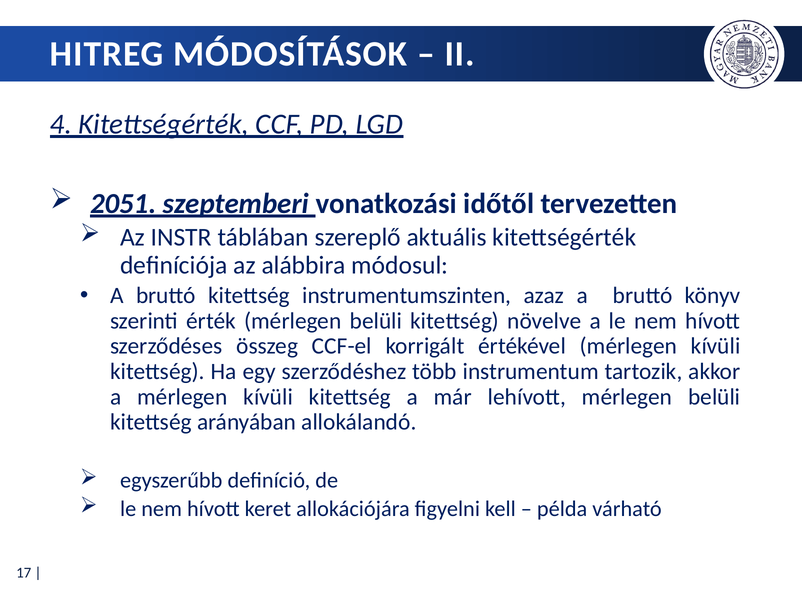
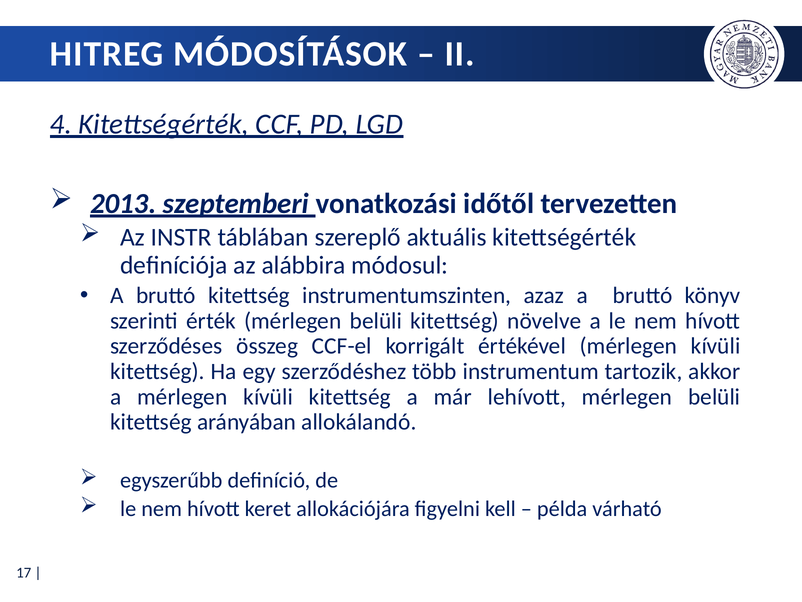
2051: 2051 -> 2013 (123, 203)
